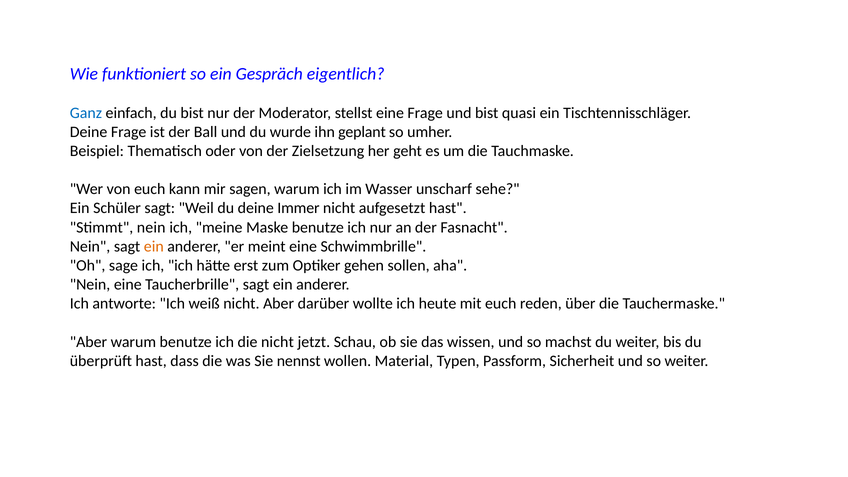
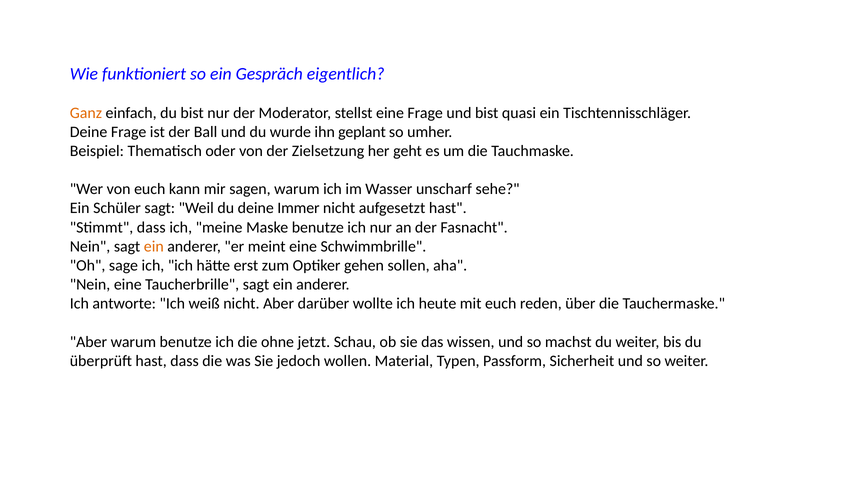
Ganz colour: blue -> orange (86, 113)
Stimmt nein: nein -> dass (151, 227)
die nicht: nicht -> ohne (278, 342)
nennst: nennst -> jedoch (299, 361)
